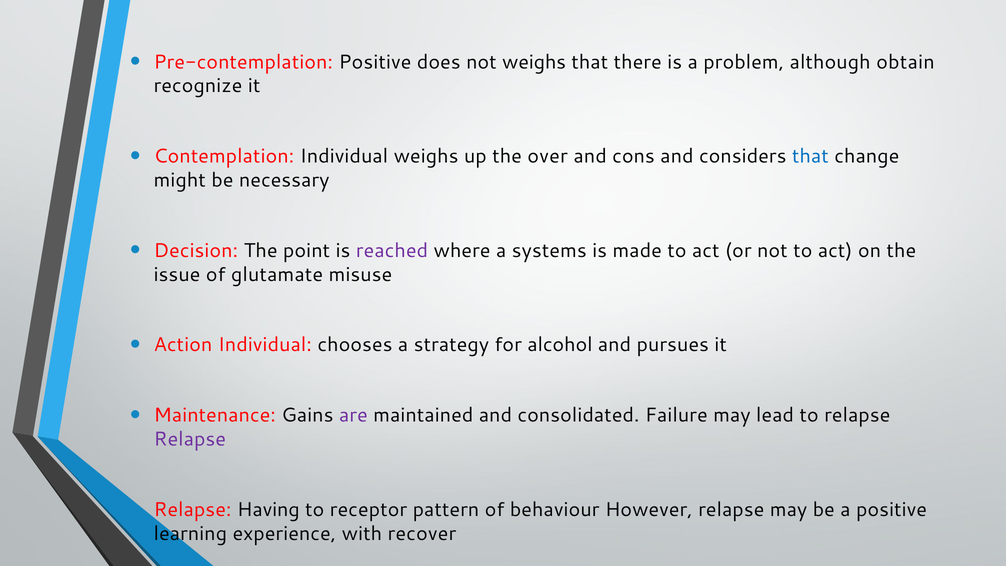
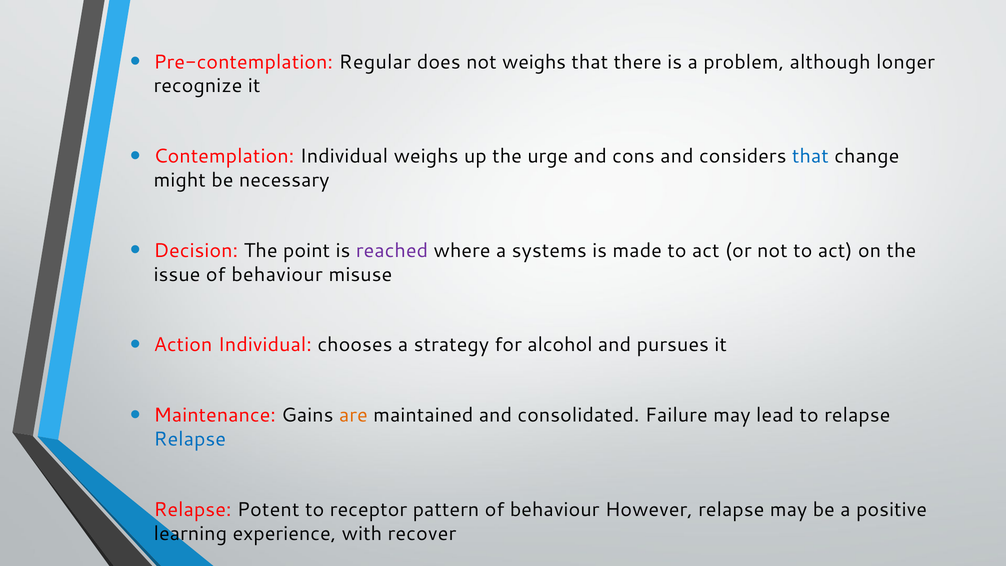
Pre-contemplation Positive: Positive -> Regular (375, 62)
obtain: obtain -> longer (906, 62)
over: over -> urge (548, 156)
issue of glutamate: glutamate -> behaviour (277, 274)
are colour: purple -> orange (353, 415)
Relapse colour: purple -> blue (190, 439)
Having: Having -> Potent (268, 509)
